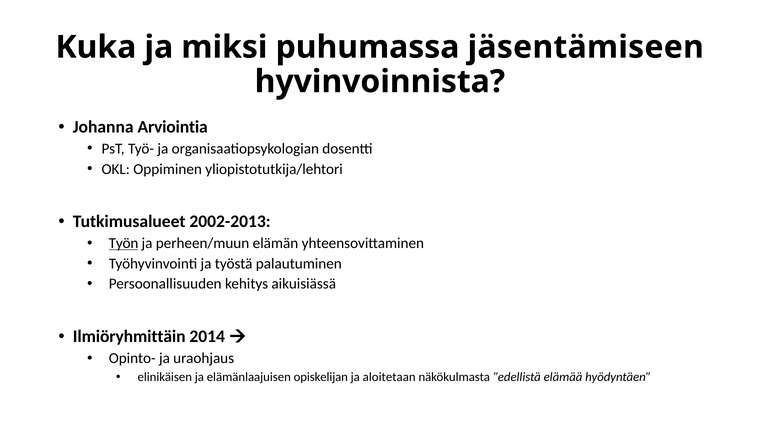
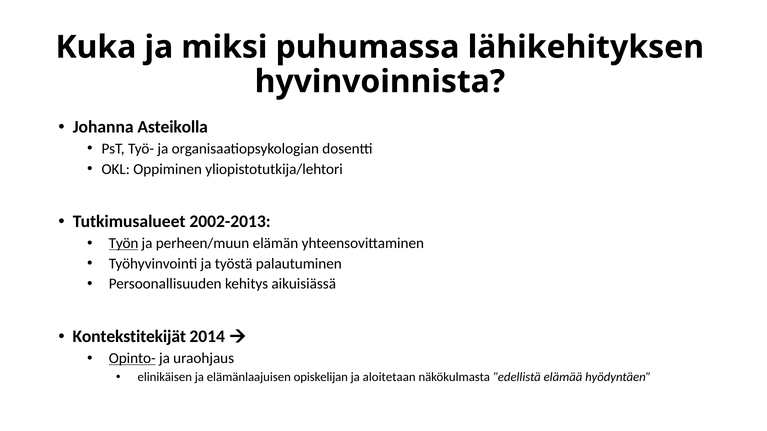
jäsentämiseen: jäsentämiseen -> lähikehityksen (586, 47)
Arviointia: Arviointia -> Asteikolla (173, 127)
Ilmiöryhmittäin: Ilmiöryhmittäin -> Kontekstitekijät (129, 337)
Opinto- underline: none -> present (132, 359)
